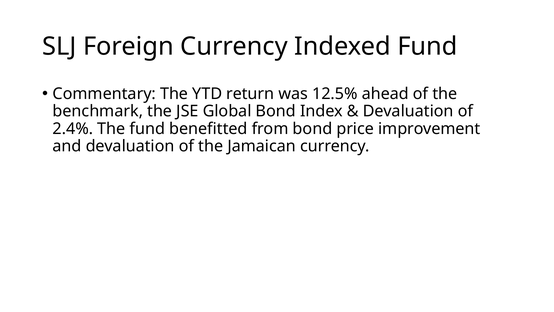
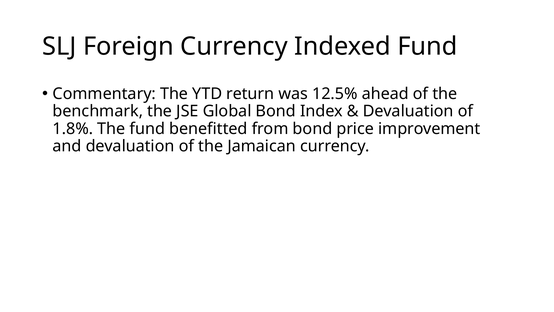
2.4%: 2.4% -> 1.8% (73, 129)
